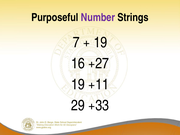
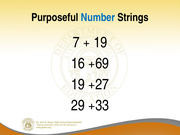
Number colour: purple -> blue (98, 17)
+27: +27 -> +69 (99, 63)
+11: +11 -> +27 (99, 84)
